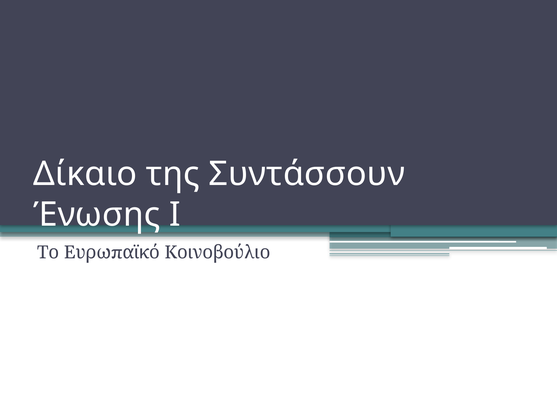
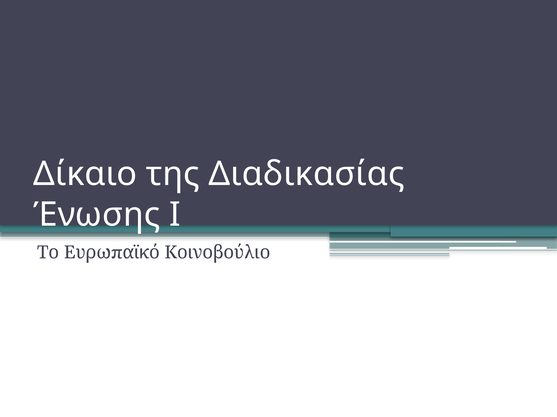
Συντάσσουν: Συντάσσουν -> Διαδικασίας (307, 174)
